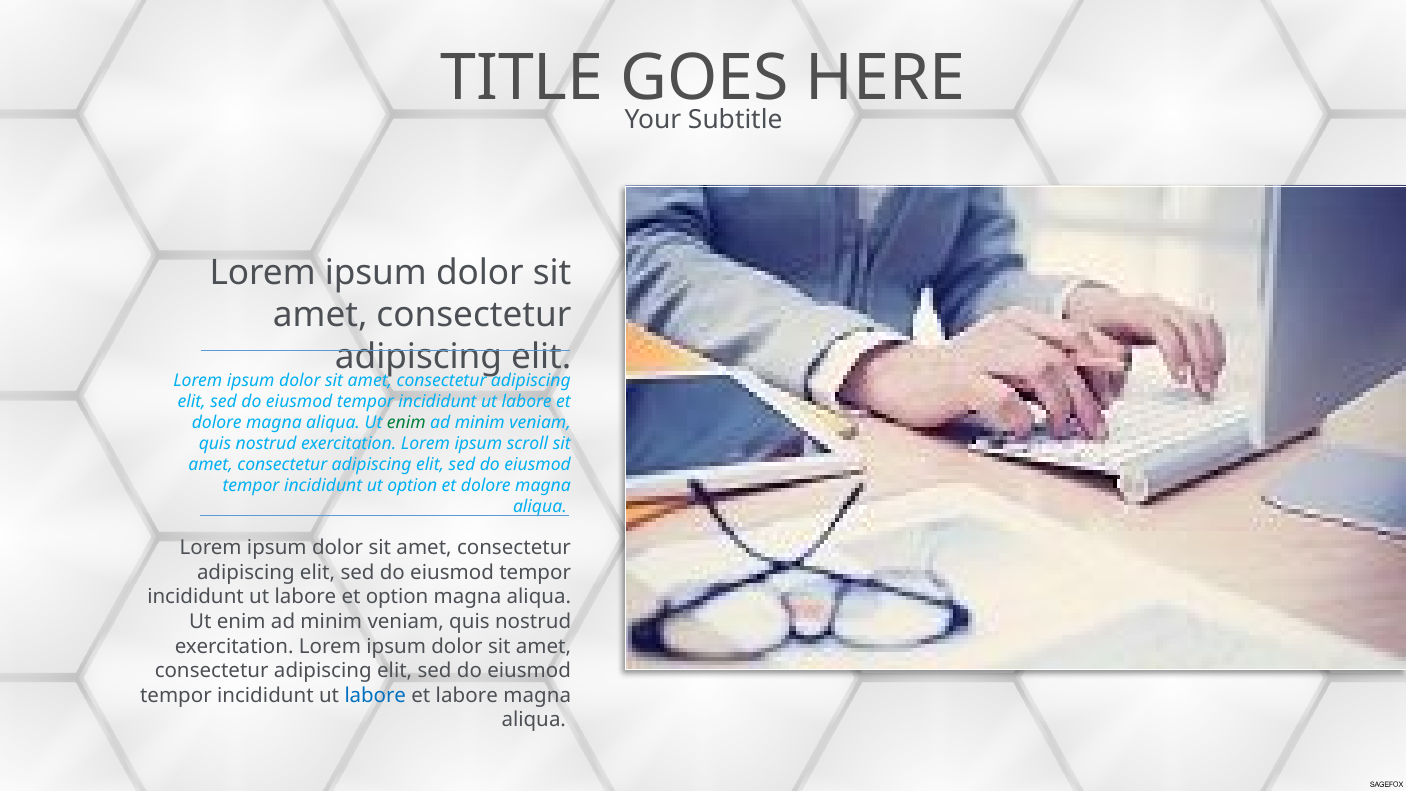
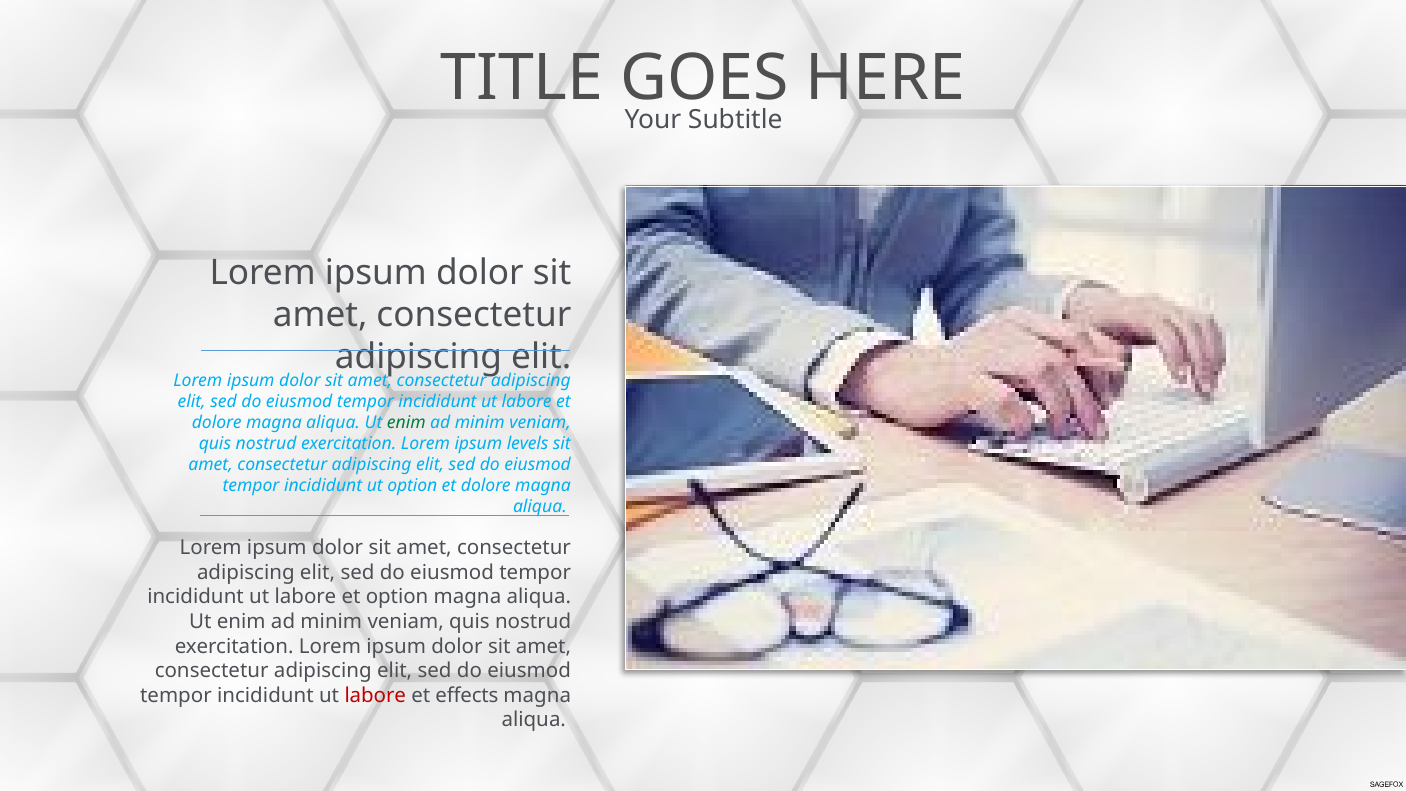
scroll: scroll -> levels (528, 444)
labore colour: blue -> red (375, 695)
et labore: labore -> effects (467, 695)
